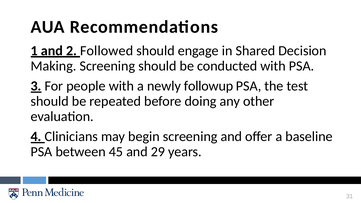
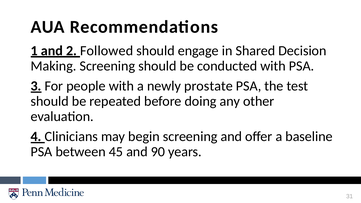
followup: followup -> prostate (208, 86)
29: 29 -> 90 (158, 152)
